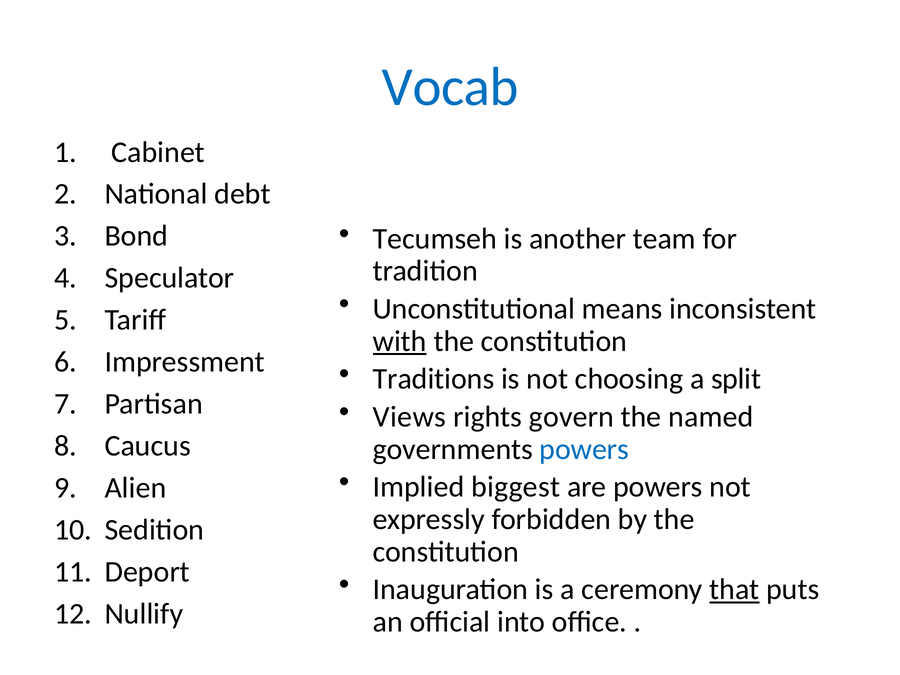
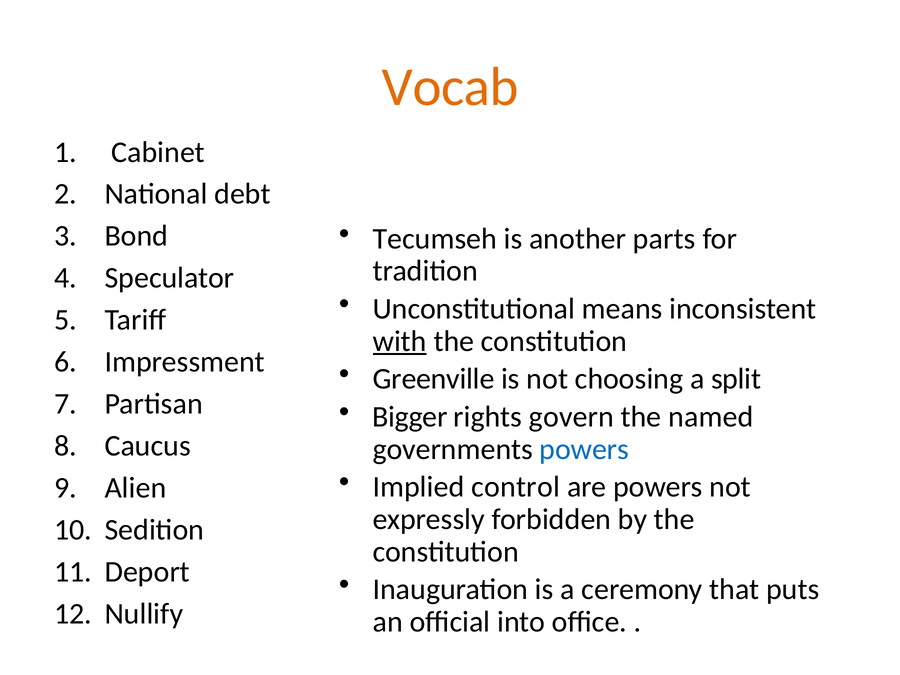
Vocab colour: blue -> orange (450, 87)
team: team -> parts (664, 239)
Traditions: Traditions -> Greenville (434, 379)
Views: Views -> Bigger (410, 417)
biggest: biggest -> control (516, 487)
that underline: present -> none (734, 589)
